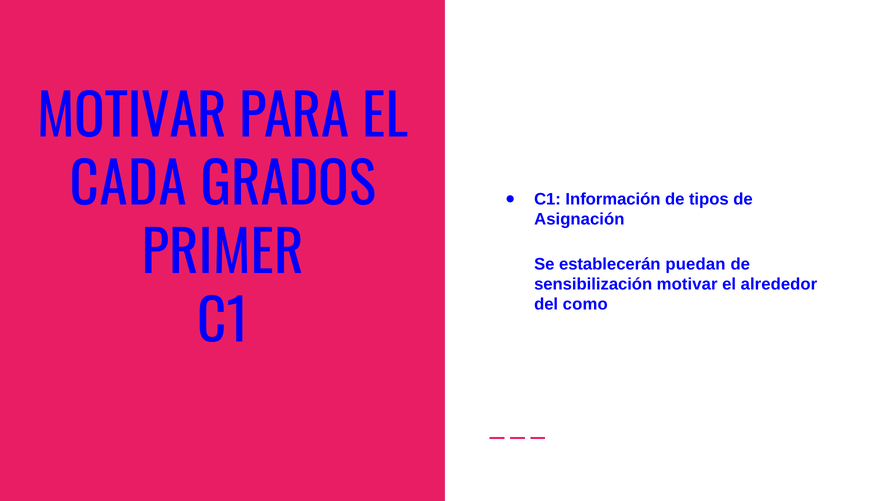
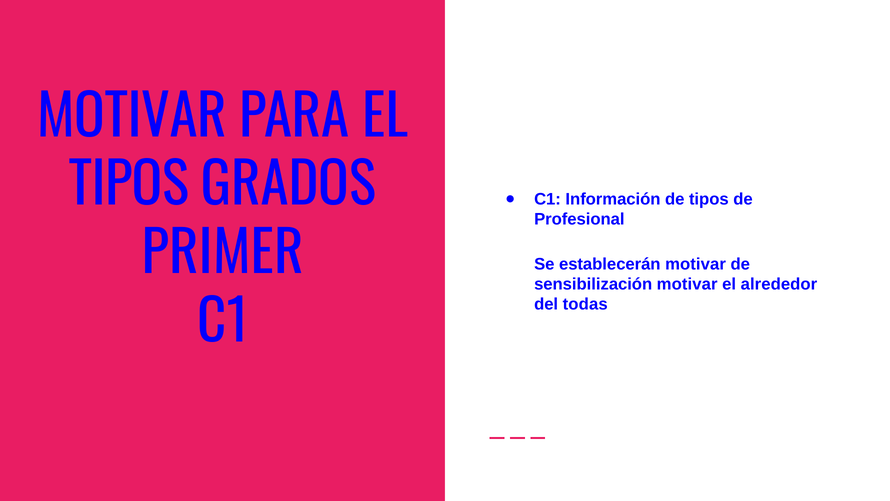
CADA: CADA -> TIPOS (129, 186)
Asignación: Asignación -> Profesional (579, 219)
establecerán puedan: puedan -> motivar (696, 264)
como: como -> todas (585, 304)
